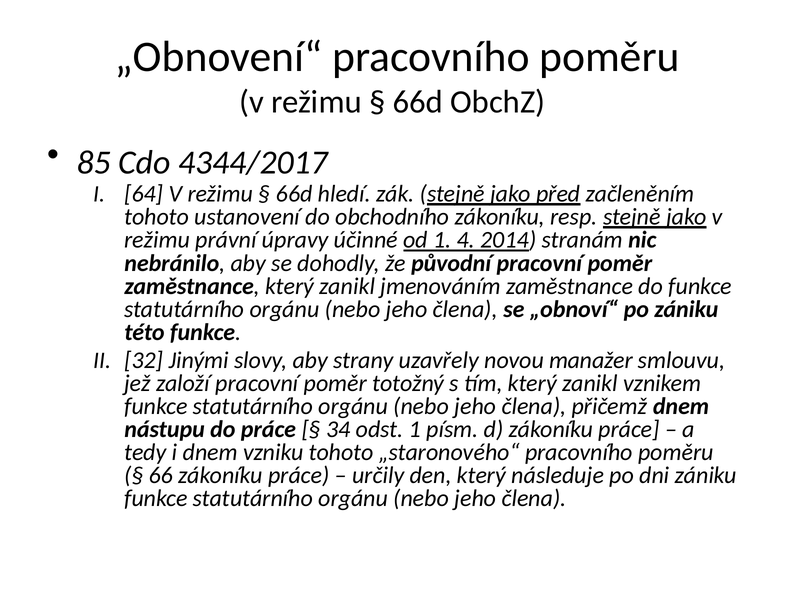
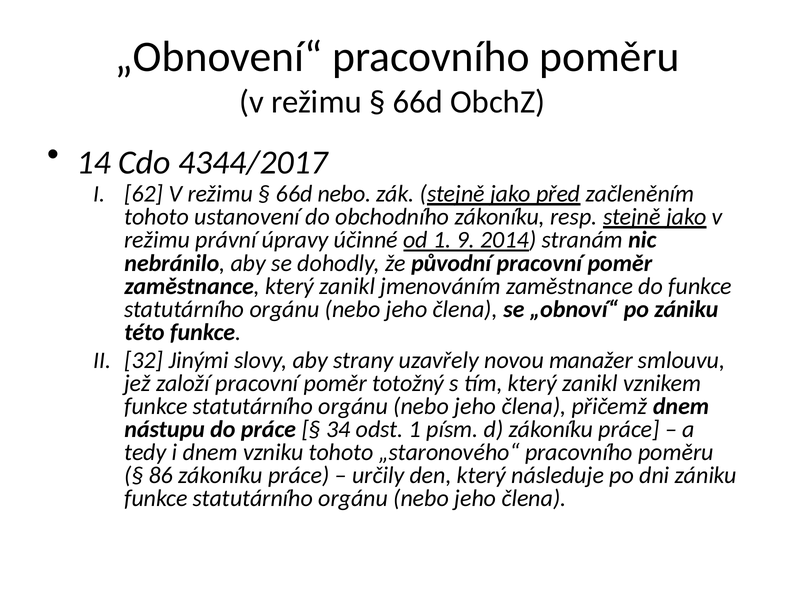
85: 85 -> 14 (94, 163)
64: 64 -> 62 (144, 194)
66d hledí: hledí -> nebo (344, 194)
4: 4 -> 9 (466, 240)
66: 66 -> 86 (161, 475)
